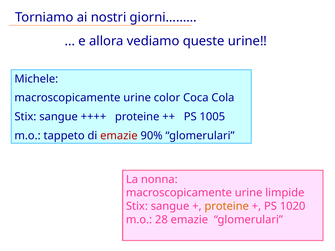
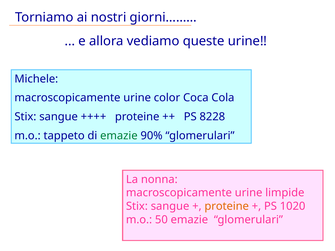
1005: 1005 -> 8228 (212, 117)
emazie colour: red -> green (119, 136)
28: 28 -> 50 (161, 220)
